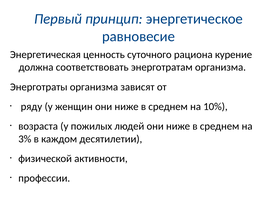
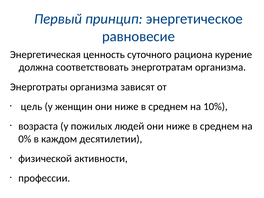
ряду: ряду -> цель (31, 107)
3%: 3% -> 0% (25, 139)
